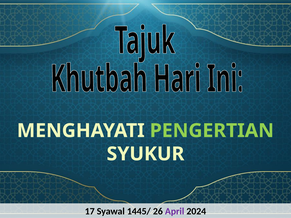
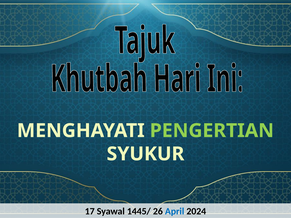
April colour: purple -> blue (175, 211)
